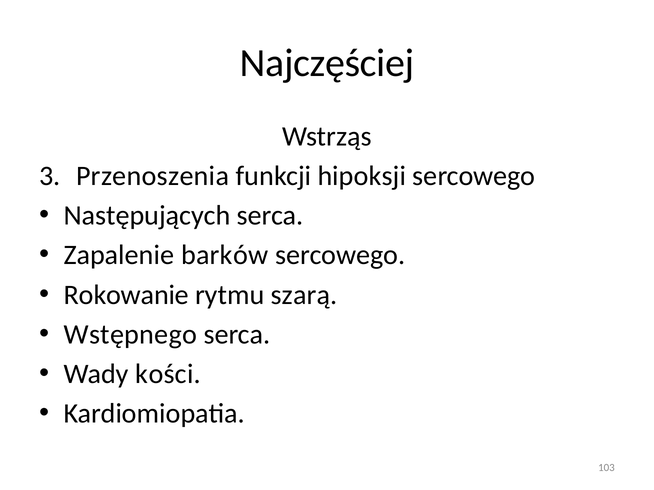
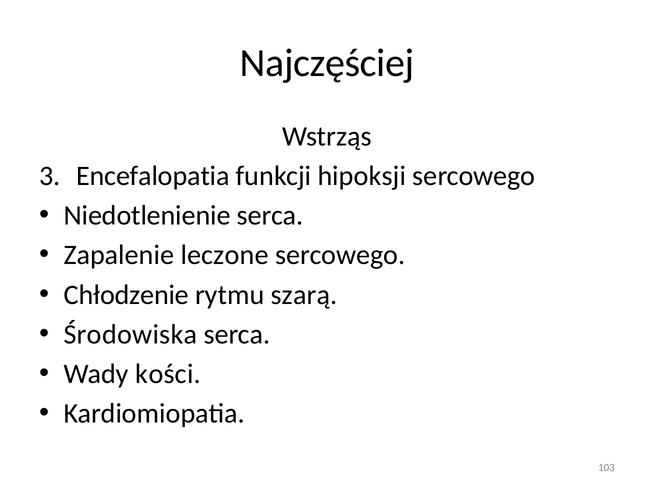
Przenoszenia: Przenoszenia -> Encefalopatia (153, 176)
Następujących: Następujących -> Niedotlenienie (147, 216)
barków: barków -> leczone (225, 255)
Rokowanie: Rokowanie -> Chłodzenie (126, 295)
Wstępnego: Wstępnego -> Środowiska (130, 335)
